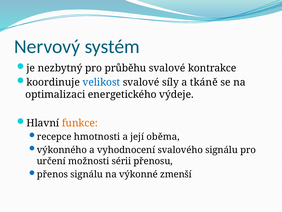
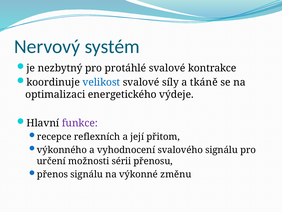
průběhu: průběhu -> protáhlé (125, 68)
funkce colour: orange -> purple (80, 123)
hmotnosti: hmotnosti -> reflexních (97, 136)
oběma: oběma -> přitom (163, 136)
zmenší: zmenší -> změnu (176, 174)
